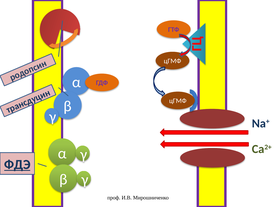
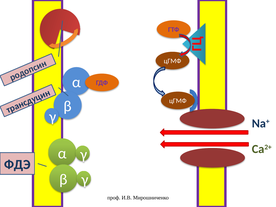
ФДЭ underline: present -> none (17, 164)
